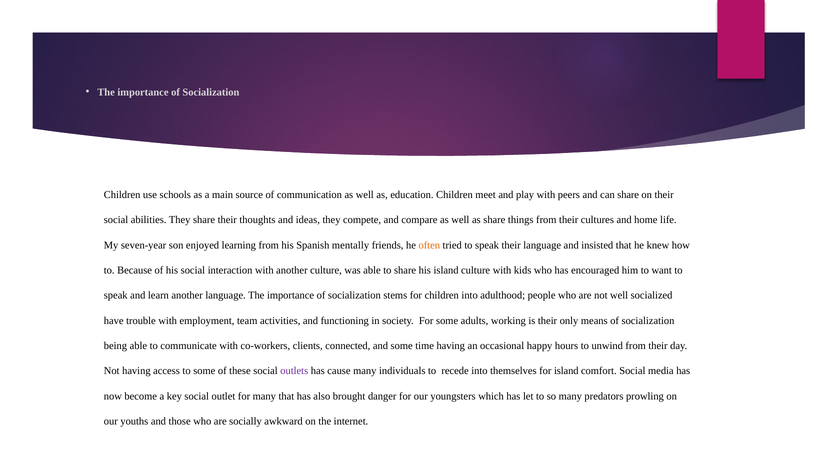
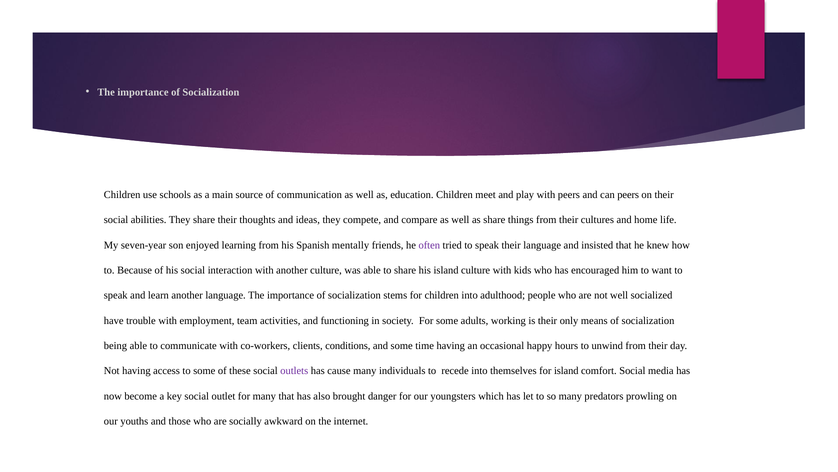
can share: share -> peers (628, 194)
often colour: orange -> purple (429, 245)
connected: connected -> conditions (348, 345)
